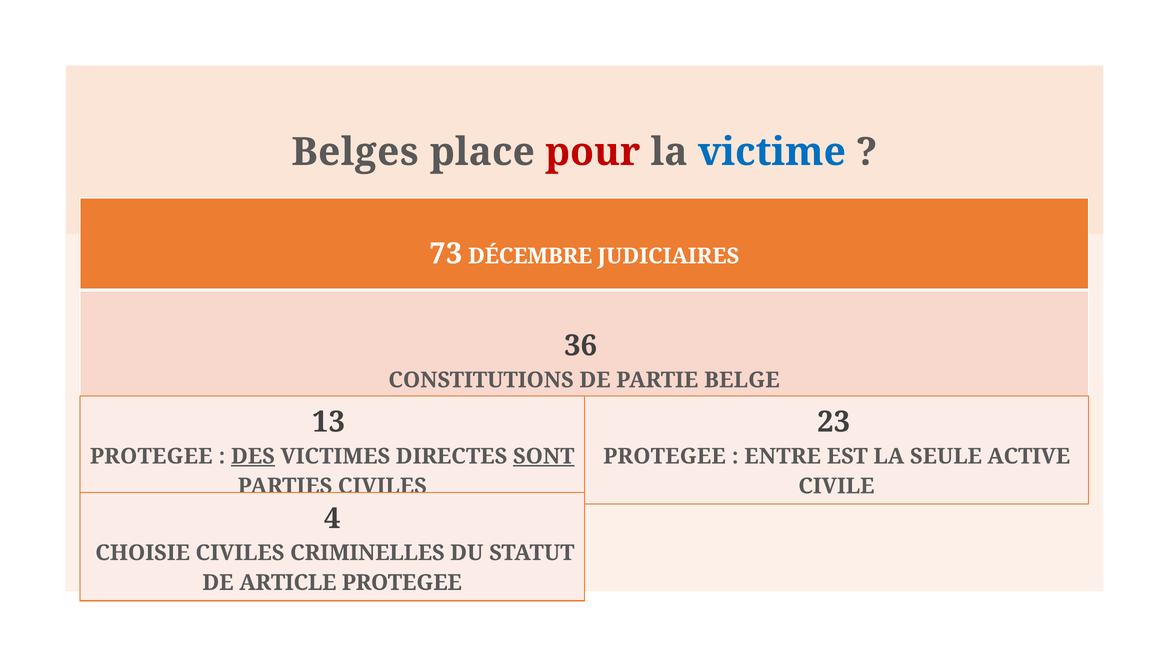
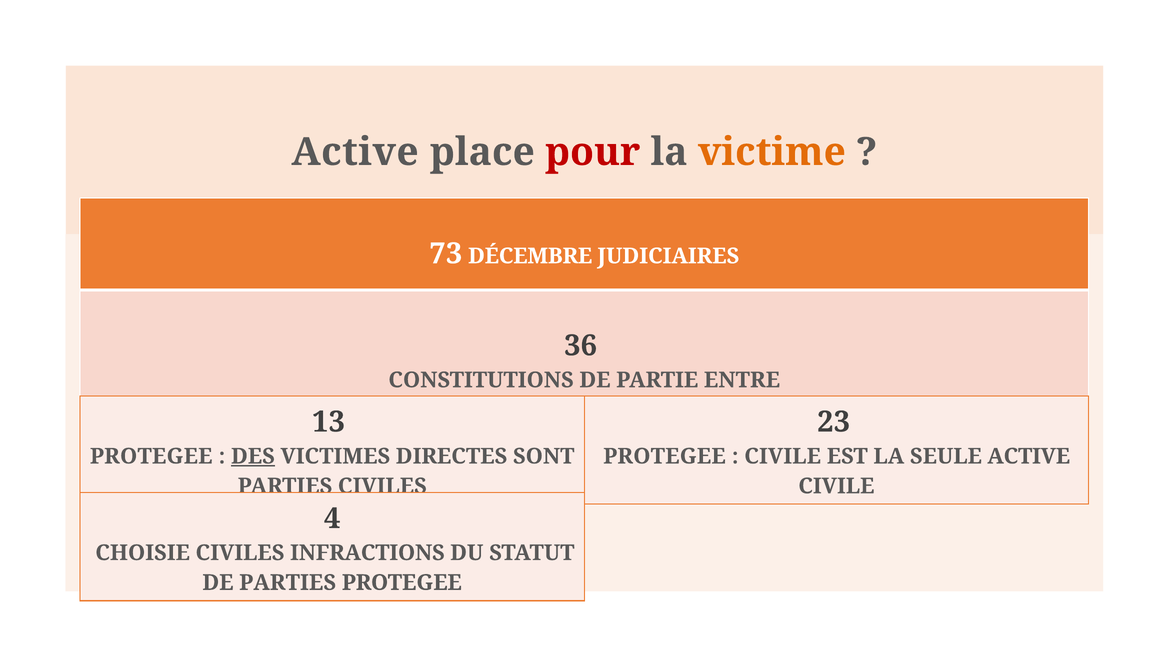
Belges: Belges -> Active (355, 152)
victime colour: blue -> orange (772, 152)
BELGE: BELGE -> ENTRE (742, 380)
SONT underline: present -> none (544, 457)
ENTRE: ENTRE -> CIVILE (783, 457)
CRIMINELLES: CRIMINELLES -> INFRACTIONS (367, 553)
DE ARTICLE: ARTICLE -> PARTIES (288, 583)
